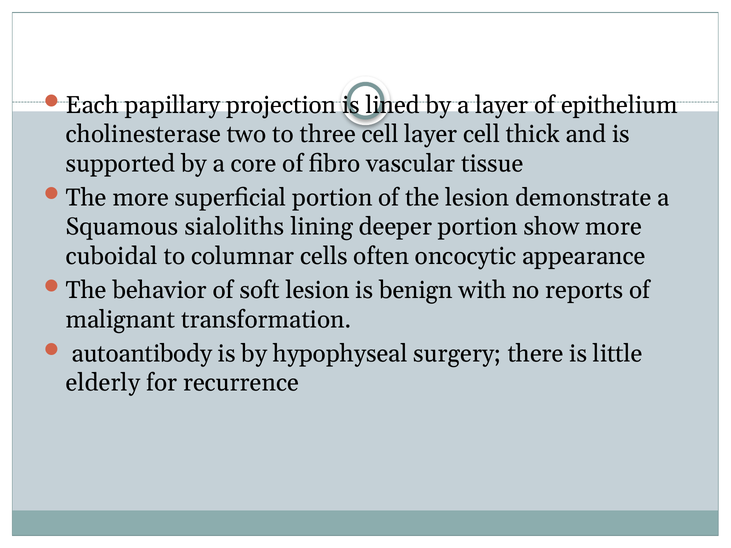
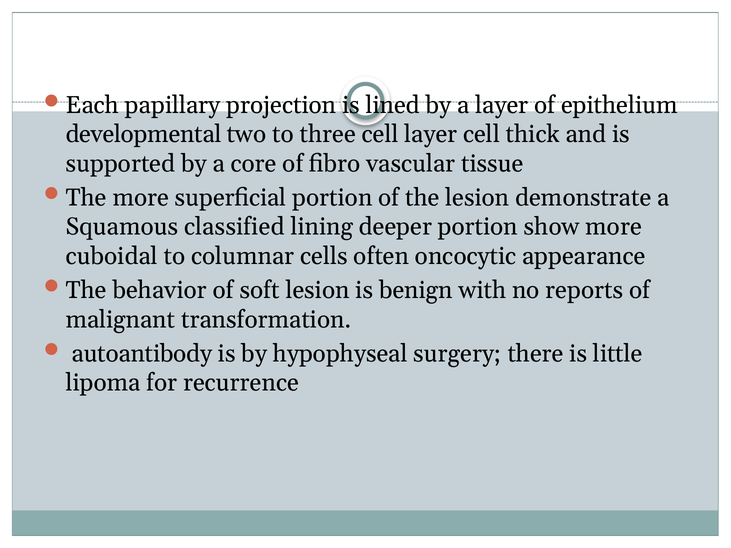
cholinesterase: cholinesterase -> developmental (144, 134)
sialoliths: sialoliths -> classified (234, 227)
elderly: elderly -> lipoma (103, 383)
